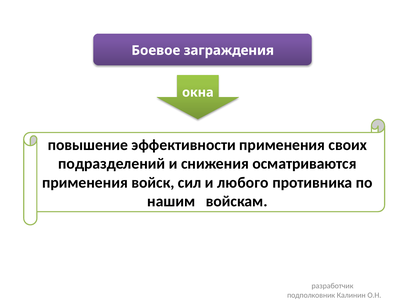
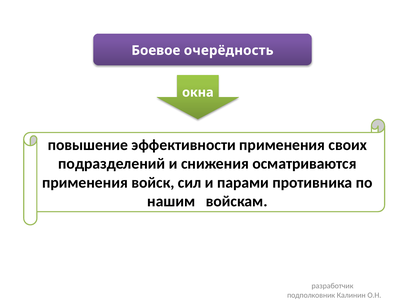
заграждения: заграждения -> очерёдность (229, 50)
любого: любого -> парами (243, 182)
